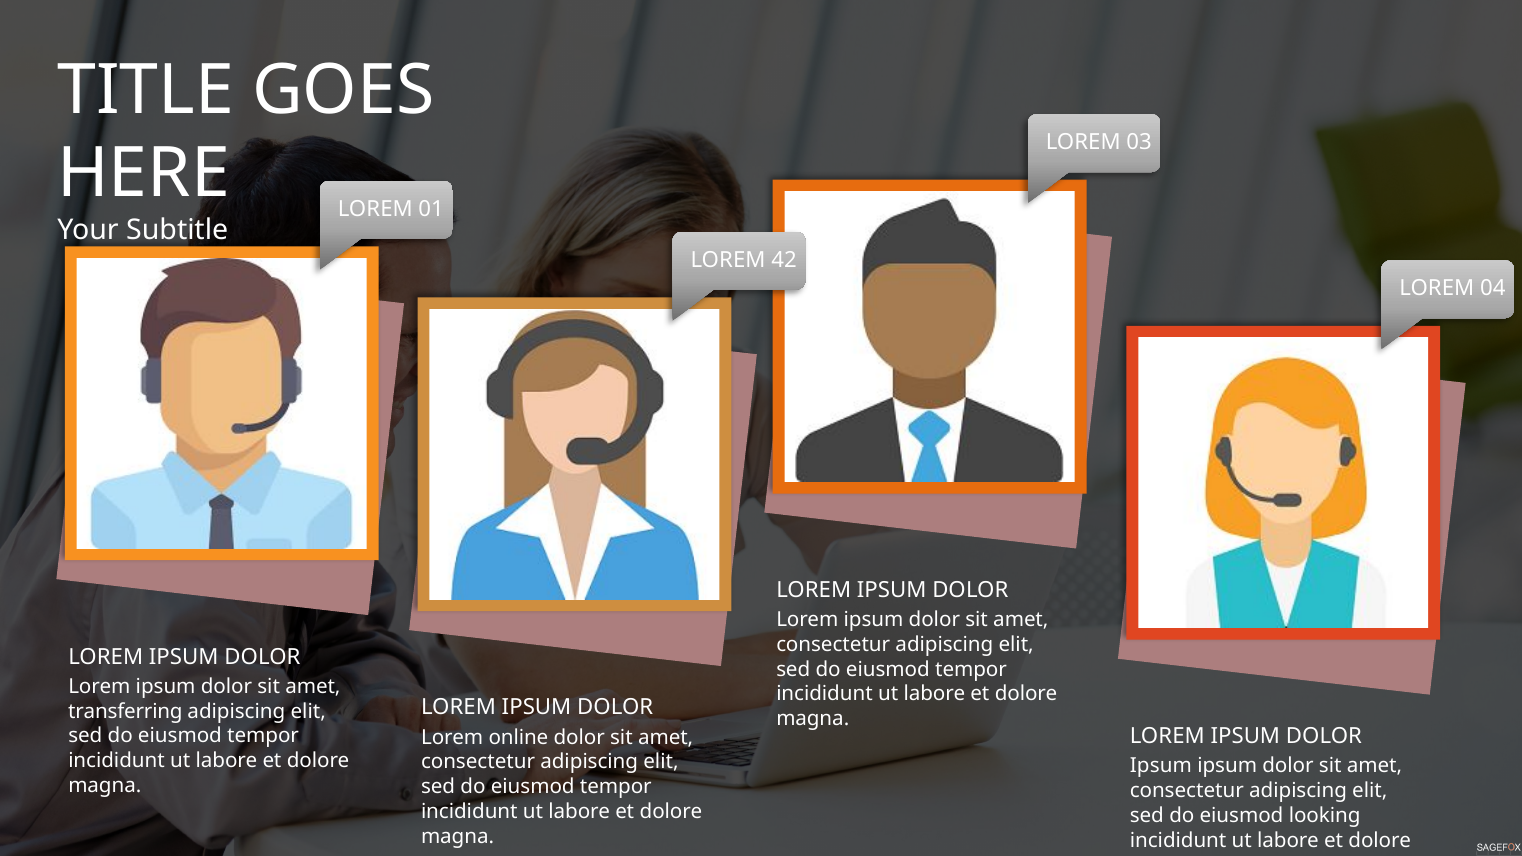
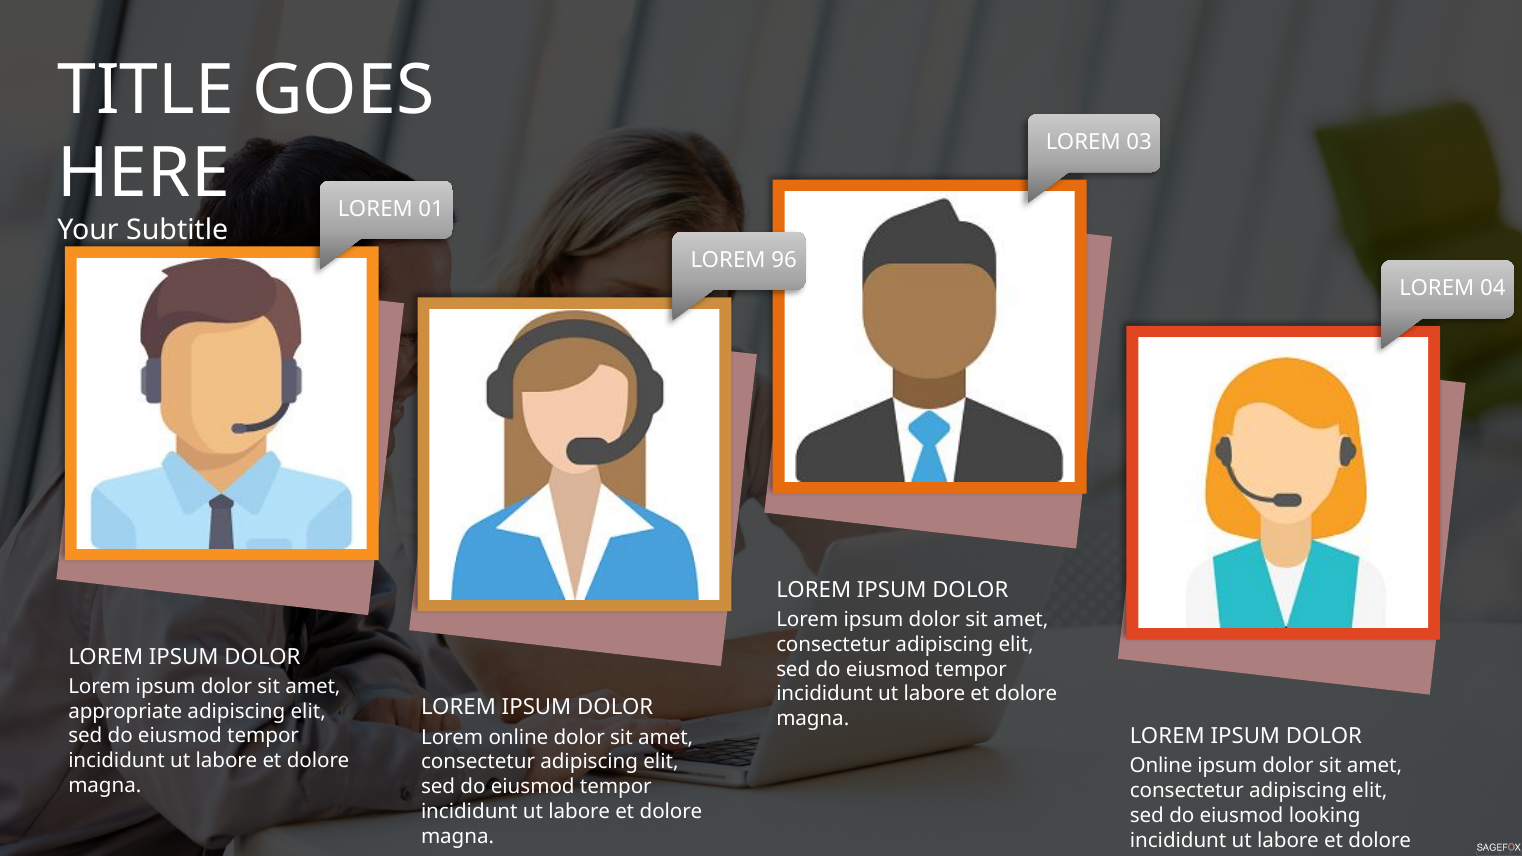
42: 42 -> 96 (784, 260)
transferring: transferring -> appropriate (125, 711)
Ipsum: Ipsum -> Online (1161, 766)
